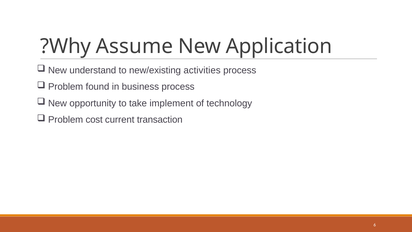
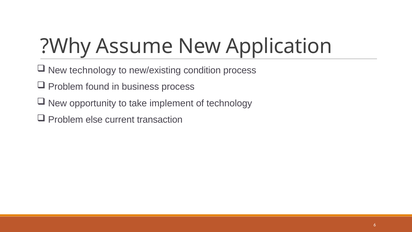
New understand: understand -> technology (93, 70)
activities: activities -> condition (202, 70)
cost: cost -> else (94, 120)
